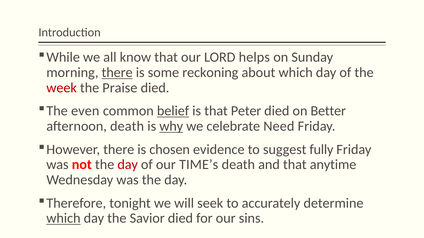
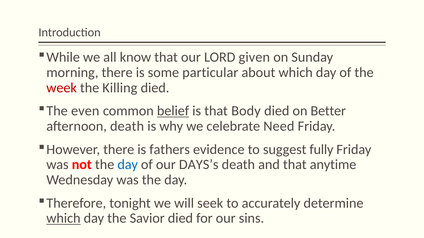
helps: helps -> given (254, 57)
there underline: present -> none (117, 73)
reckoning: reckoning -> particular (210, 73)
Praise: Praise -> Killing (120, 88)
Peter: Peter -> Body (246, 111)
why underline: present -> none (171, 126)
chosen: chosen -> fathers (170, 150)
day colour: red -> blue (128, 165)
TIME’s: TIME’s -> DAYS’s (199, 165)
